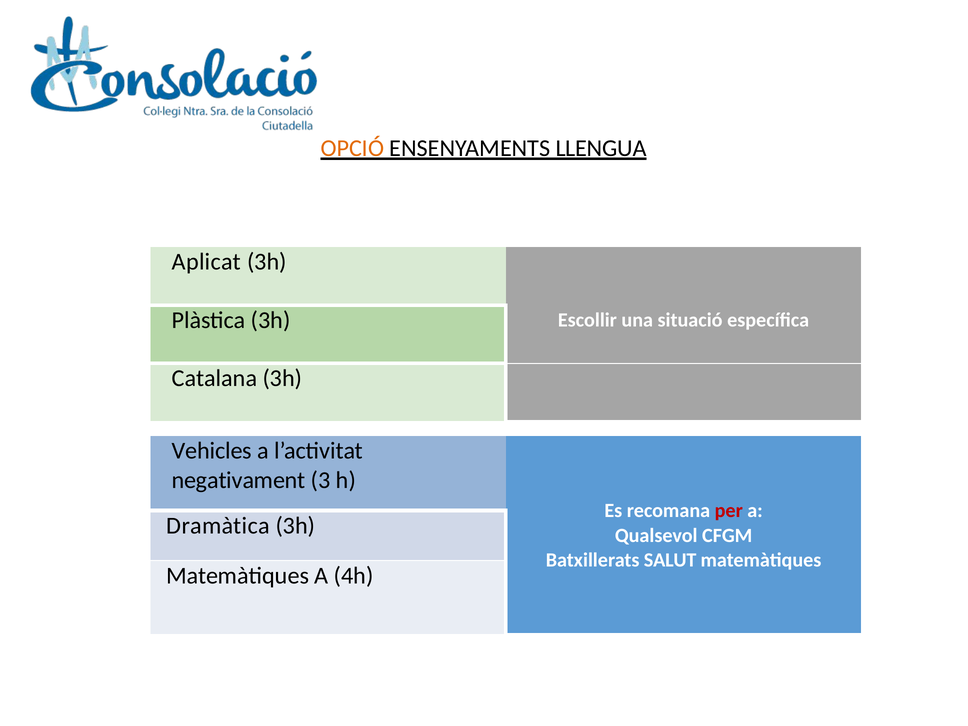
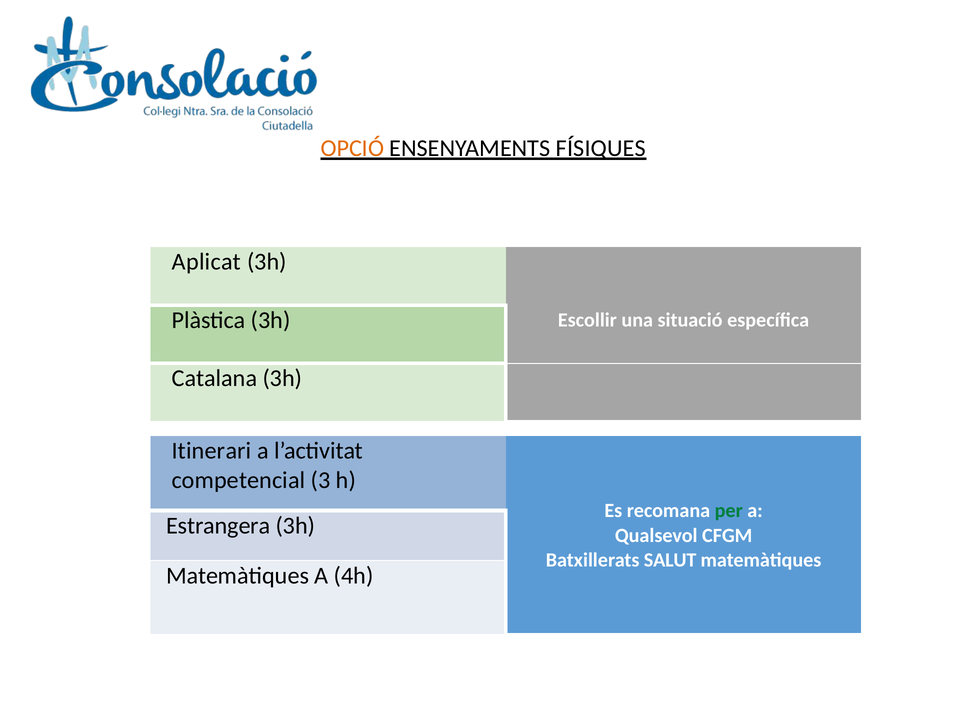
LLENGUA: LLENGUA -> FÍSIQUES (601, 148)
Vehicles: Vehicles -> Itinerari (212, 451)
negativament: negativament -> competencial (238, 480)
per colour: red -> green (729, 511)
Dramàtica: Dramàtica -> Estrangera (218, 526)
